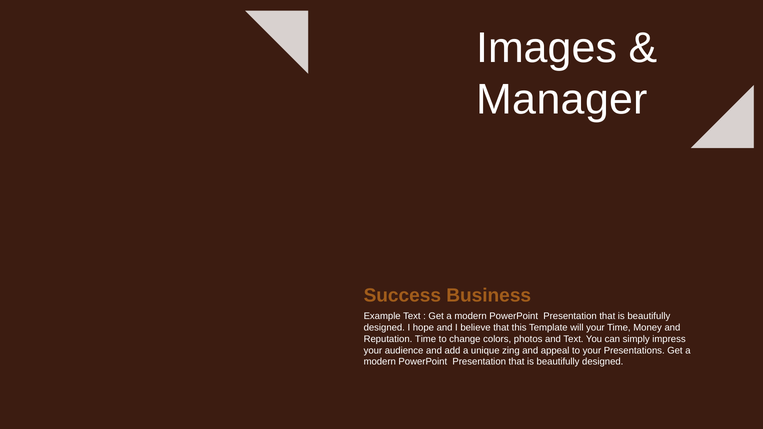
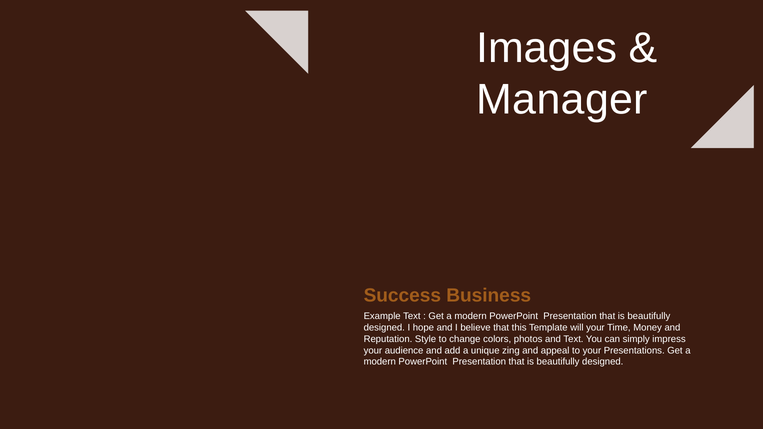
Reputation Time: Time -> Style (426, 339)
